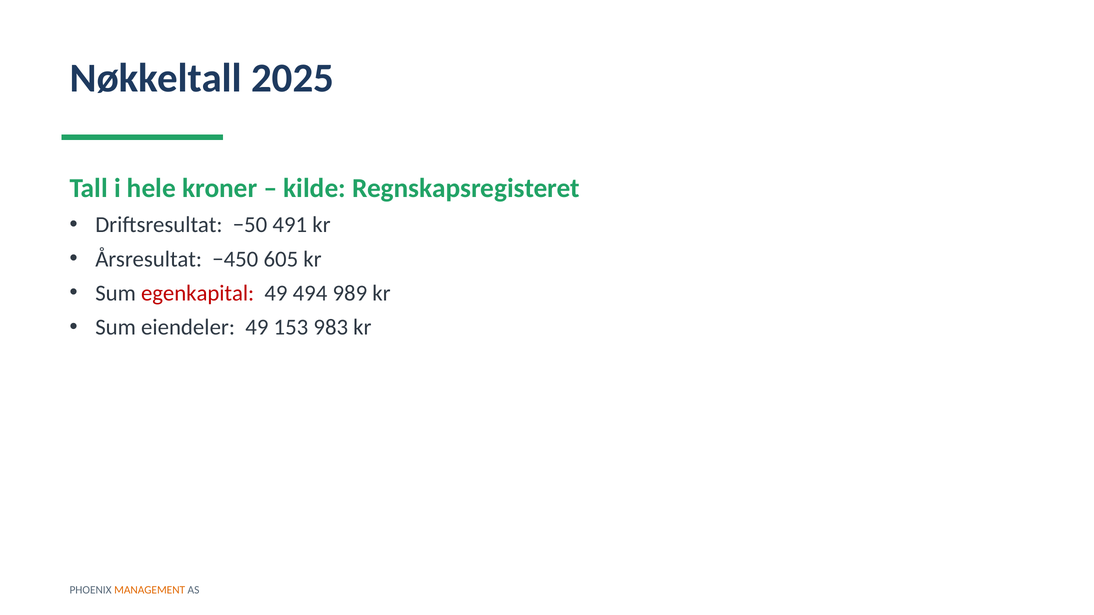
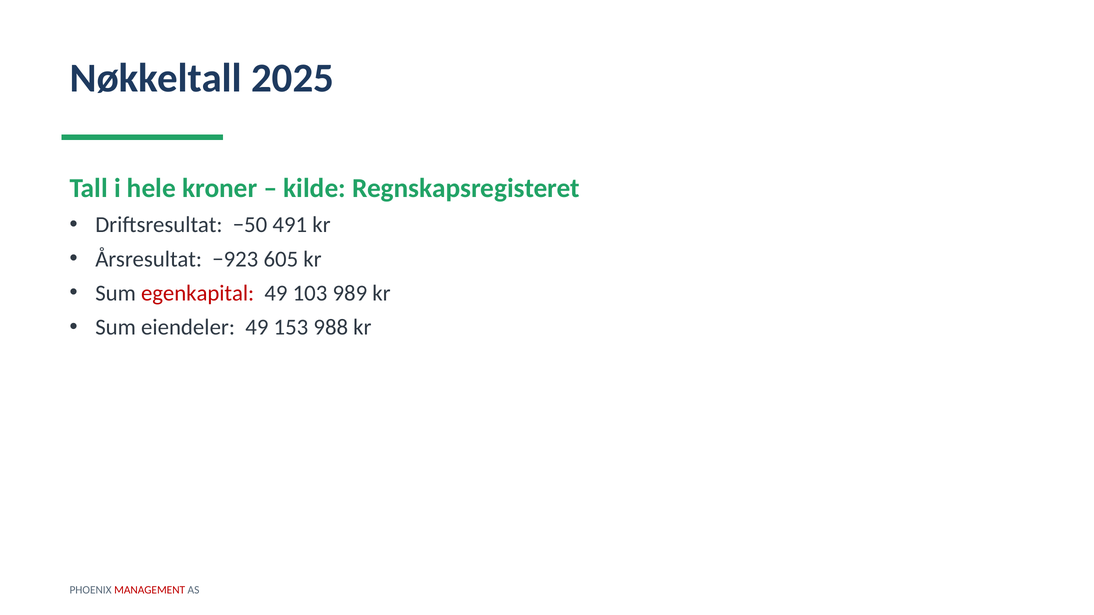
−450: −450 -> −923 (235, 259)
494: 494 -> 103 (310, 293)
983: 983 -> 988 (331, 328)
MANAGEMENT colour: orange -> red (150, 590)
